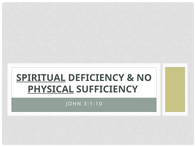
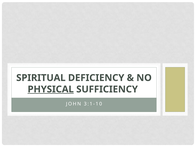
SPIRITUAL underline: present -> none (41, 78)
